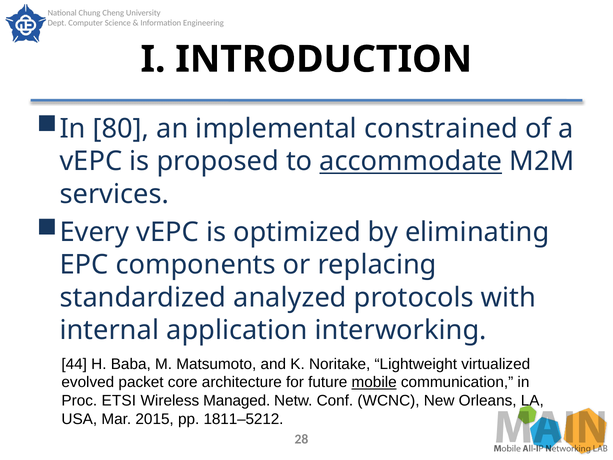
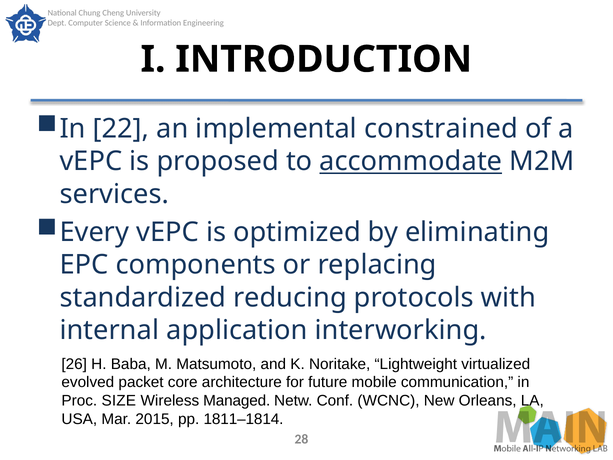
80: 80 -> 22 (121, 129)
analyzed: analyzed -> reducing (290, 298)
44: 44 -> 26 (74, 364)
mobile underline: present -> none (374, 382)
ETSI: ETSI -> SIZE (119, 401)
1811–5212: 1811–5212 -> 1811–1814 (243, 419)
